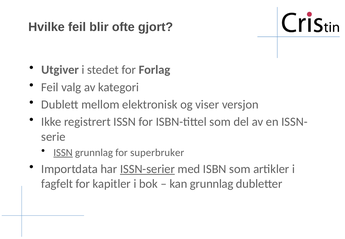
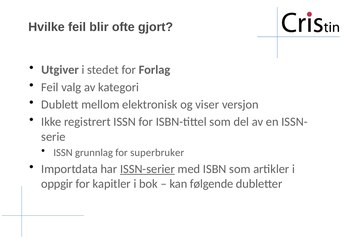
ISSN underline: present -> none (63, 153)
fagfelt: fagfelt -> oppgir (57, 184)
kan grunnlag: grunnlag -> følgende (212, 184)
